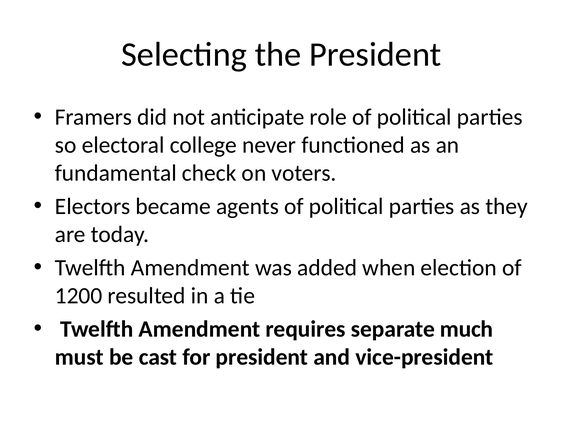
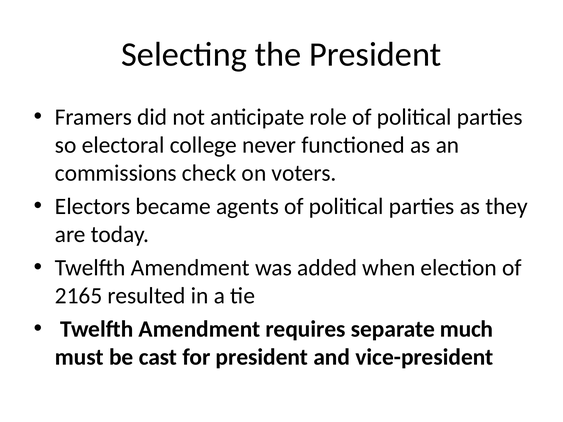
fundamental: fundamental -> commissions (116, 173)
1200: 1200 -> 2165 (79, 296)
